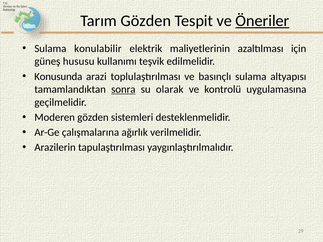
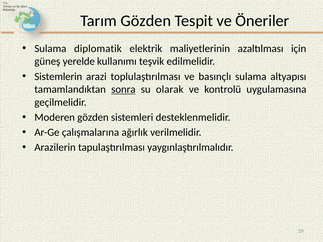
Öneriler underline: present -> none (262, 21)
konulabilir: konulabilir -> diplomatik (98, 49)
hususu: hususu -> yerelde (79, 61)
Konusunda: Konusunda -> Sistemlerin (58, 77)
